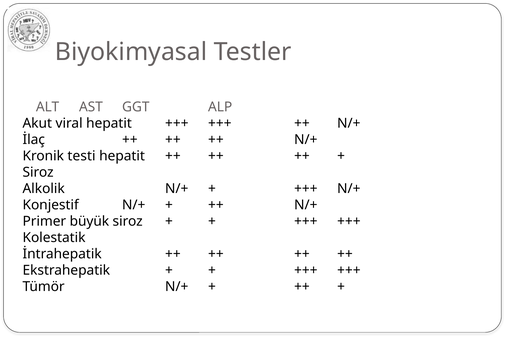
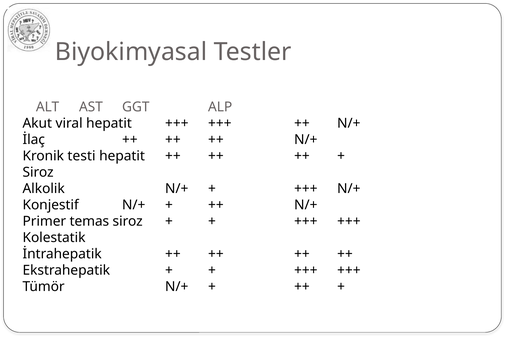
büyük: büyük -> temas (89, 221)
